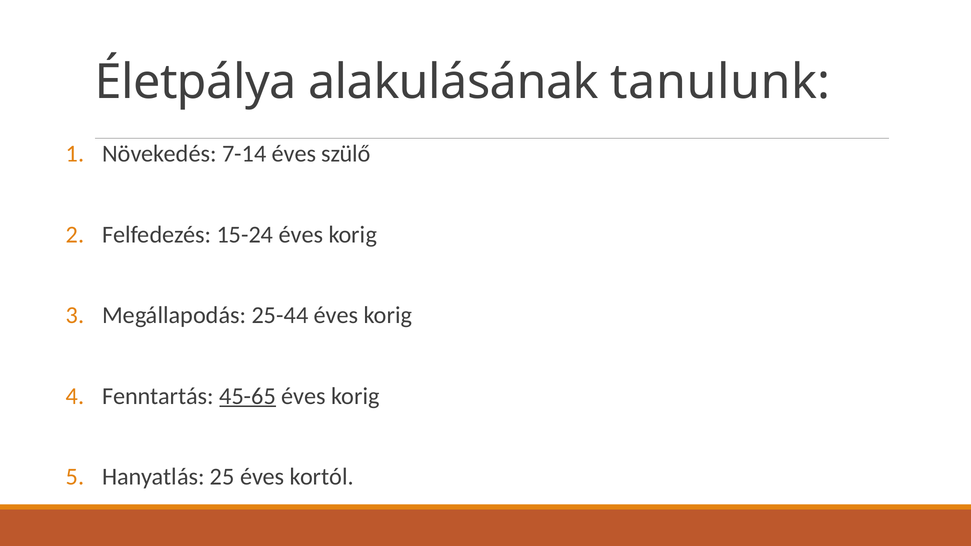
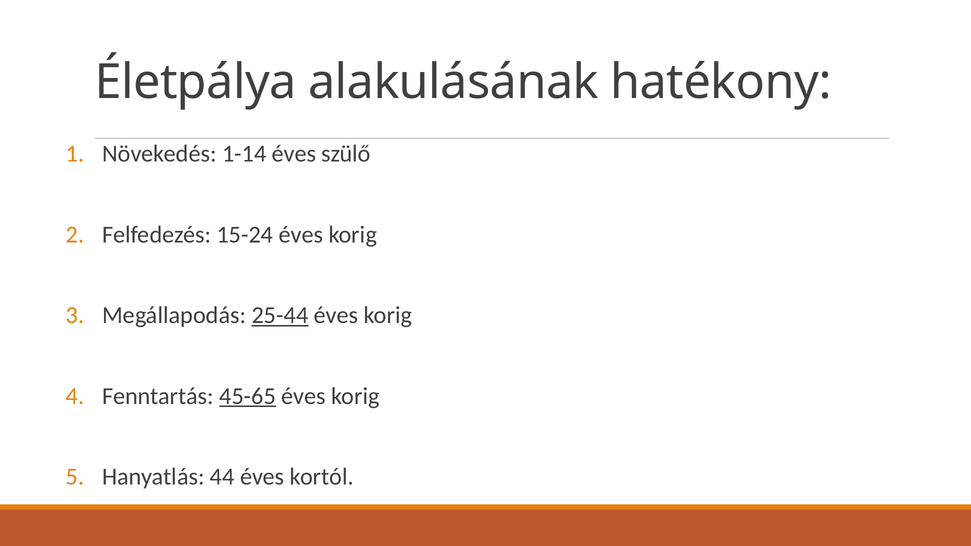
tanulunk: tanulunk -> hatékony (721, 82)
7-14: 7-14 -> 1-14 (244, 154)
25-44 underline: none -> present (280, 315)
25: 25 -> 44 (222, 477)
